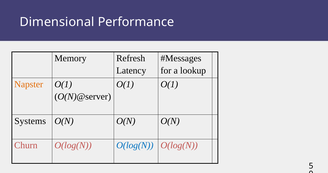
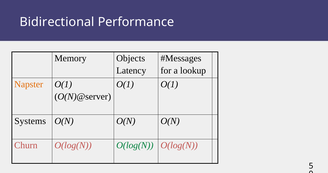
Dimensional: Dimensional -> Bidirectional (57, 22)
Refresh: Refresh -> Objects (131, 58)
O(log(N colour: blue -> green (135, 146)
